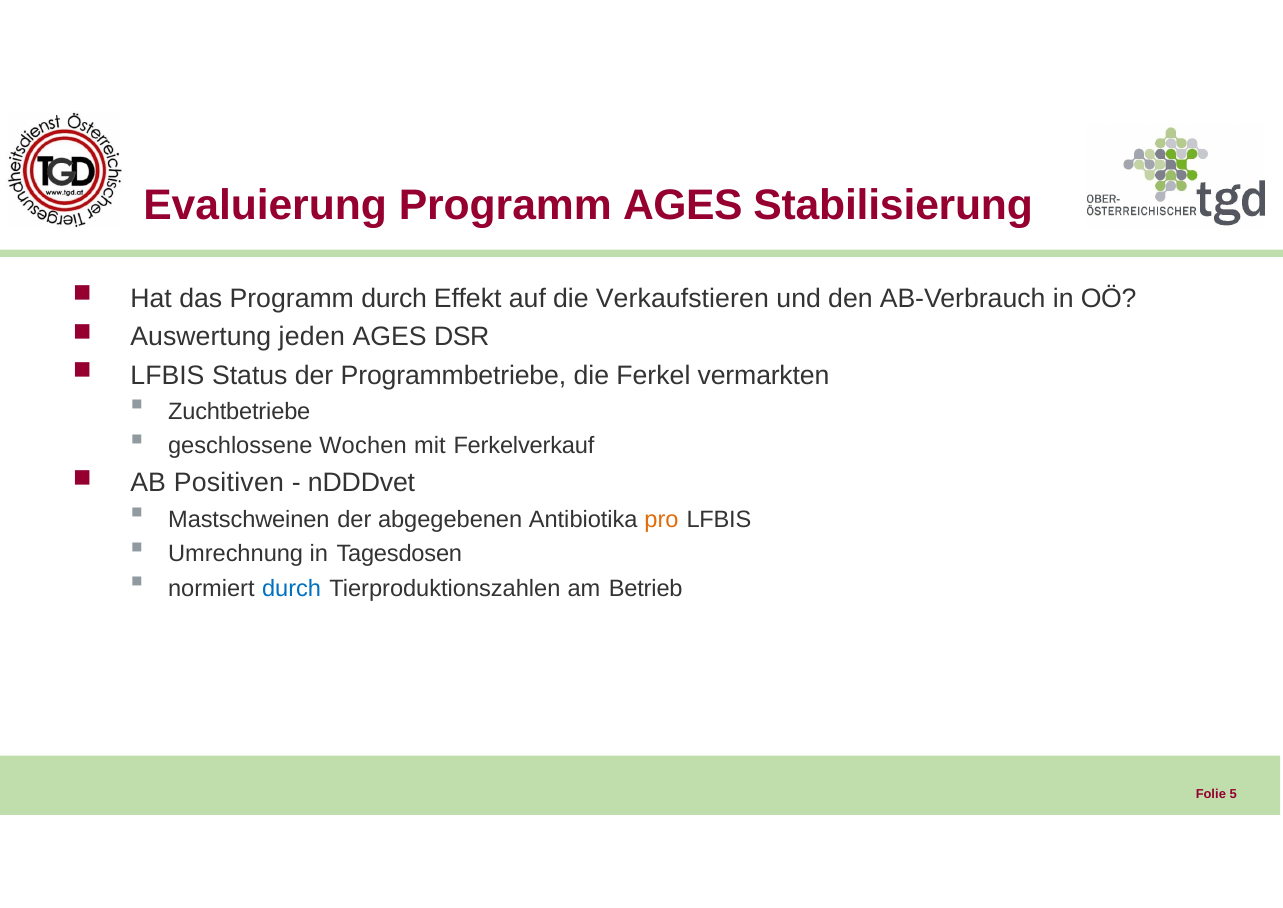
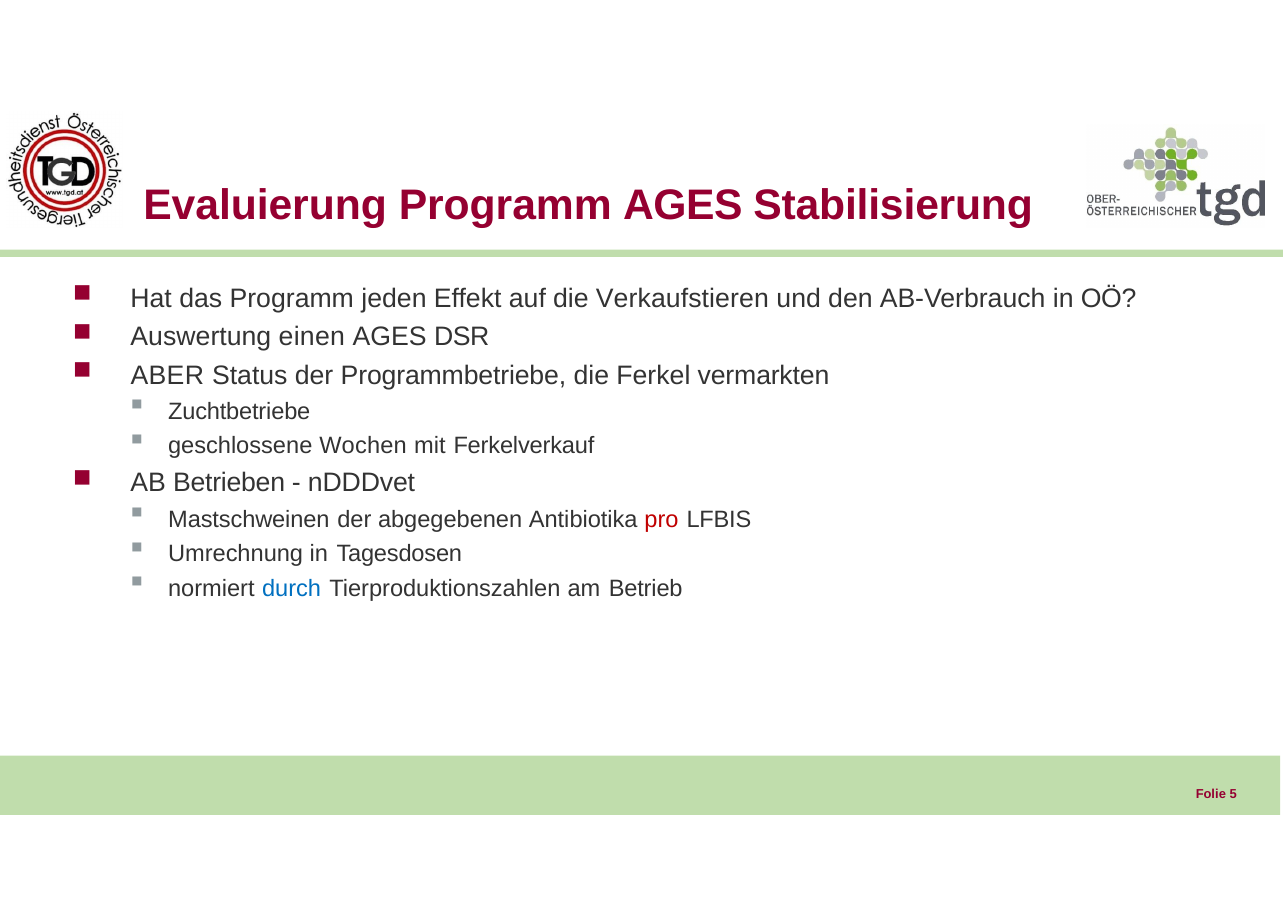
Programm durch: durch -> jeden (394, 298)
jeden: jeden -> einen (312, 337)
LFBIS: LFBIS -> ABER (167, 375)
Positiven: Positiven -> Betrieben (229, 483)
pro colour: orange -> red (661, 519)
